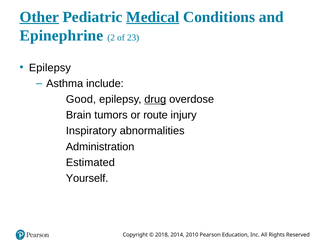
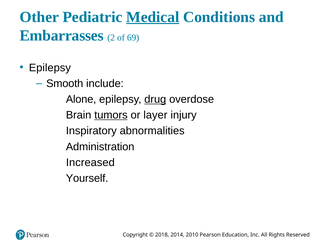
Other underline: present -> none (39, 17)
Epinephrine: Epinephrine -> Embarrasses (62, 35)
23: 23 -> 69 (133, 38)
Asthma: Asthma -> Smooth (65, 84)
Good: Good -> Alone (81, 99)
tumors underline: none -> present (111, 115)
route: route -> layer (155, 115)
Estimated: Estimated -> Increased (90, 163)
